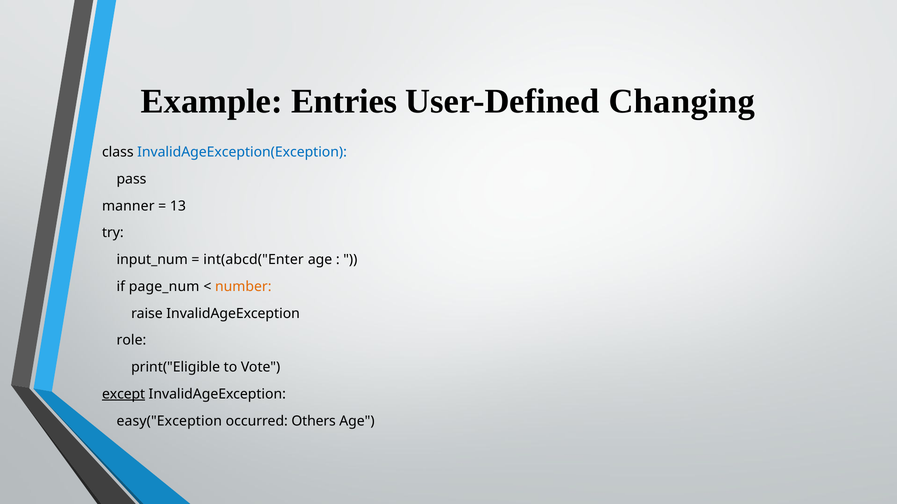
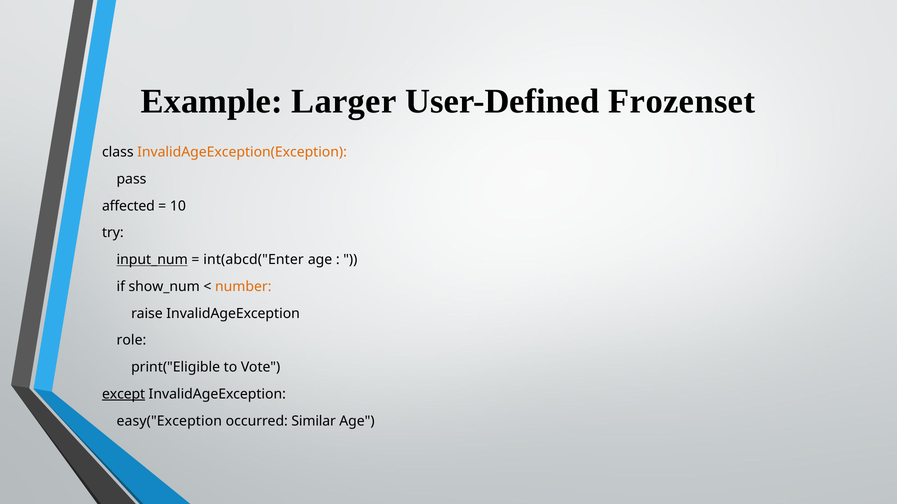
Entries: Entries -> Larger (344, 102)
Changing: Changing -> Frozenset (682, 102)
InvalidAgeException(Exception colour: blue -> orange (242, 152)
manner: manner -> affected (128, 206)
13: 13 -> 10 (178, 206)
input_num underline: none -> present (152, 260)
page_num: page_num -> show_num (164, 287)
Others: Others -> Similar (314, 421)
